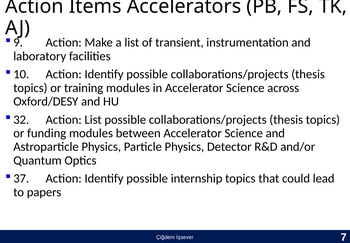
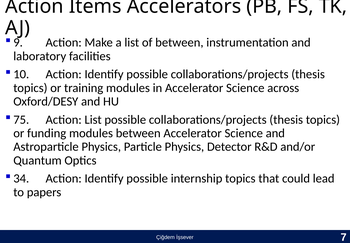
of transient: transient -> between (179, 42)
32: 32 -> 75 (21, 119)
37: 37 -> 34 (21, 178)
